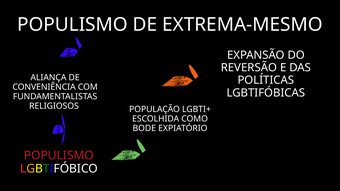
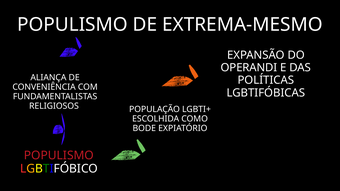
REVERSÃO: REVERSÃO -> OPERANDI (249, 68)
